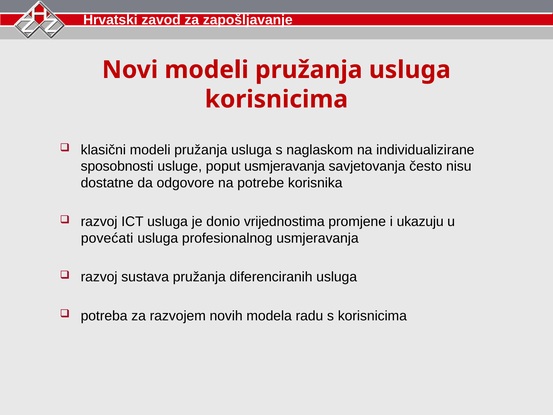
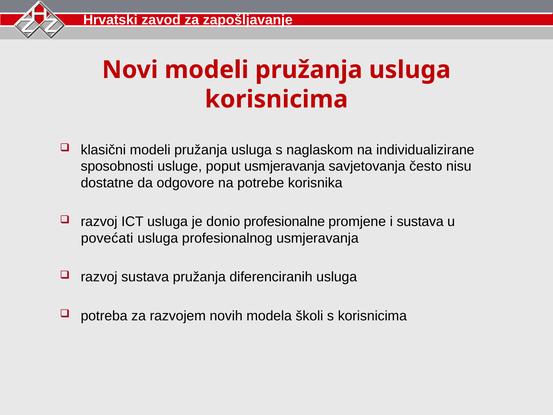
vrijednostima: vrijednostima -> profesionalne (284, 222)
i ukazuju: ukazuju -> sustava (420, 222)
radu: radu -> školi (309, 316)
